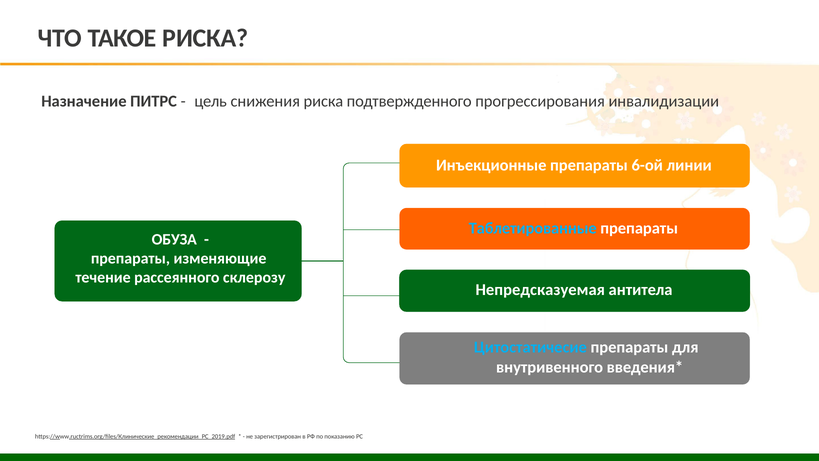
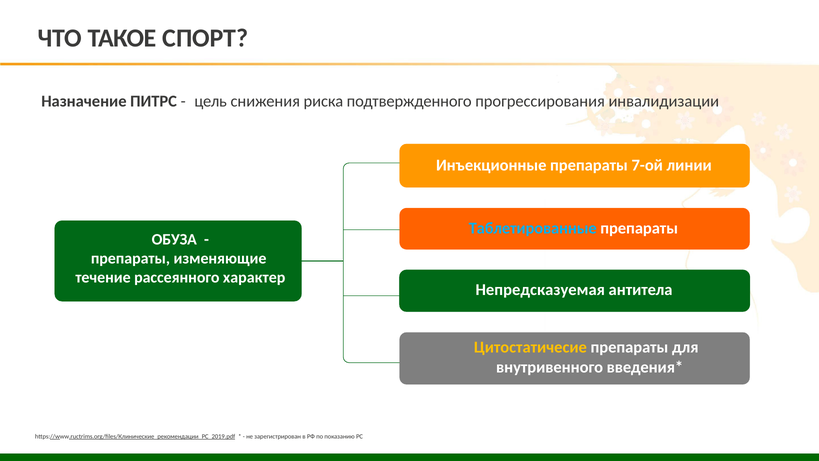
ТАКОЕ РИСКА: РИСКА -> СПОРТ (205, 38)
6-ой: 6-ой -> 7-ой (647, 165)
склерозу: склерозу -> характер (254, 277)
Цитостатичесие colour: light blue -> yellow (530, 347)
